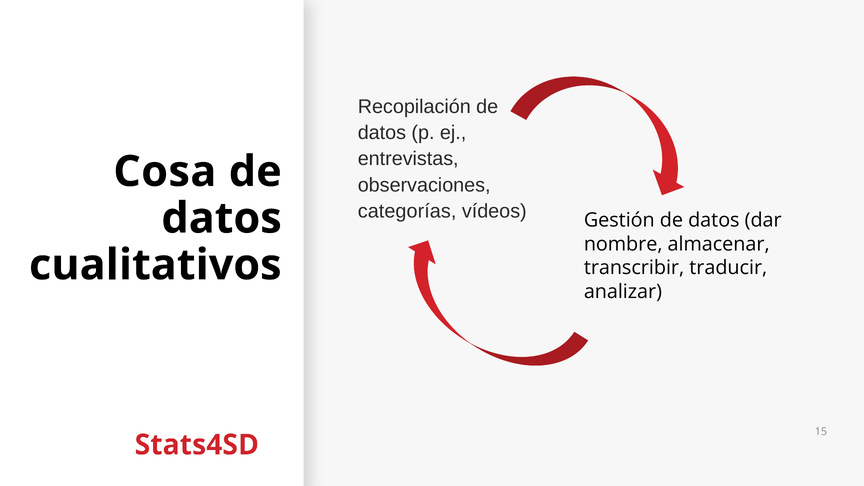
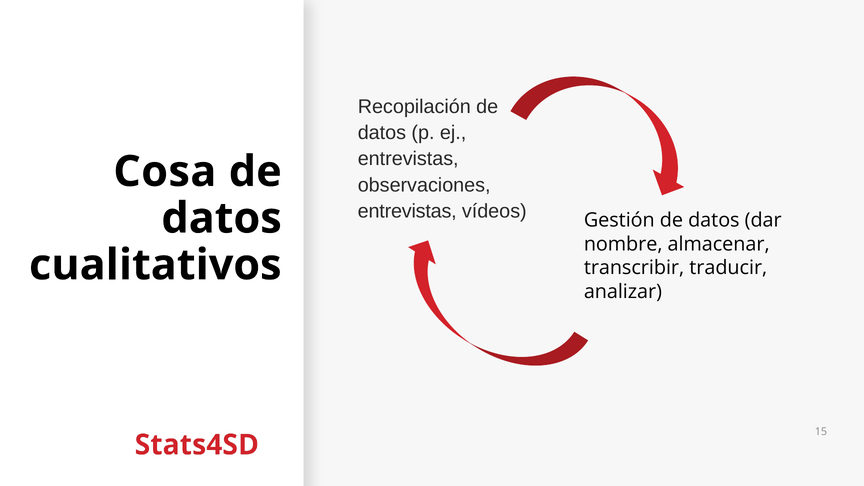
categorías: categorías -> entrevistas (407, 211)
